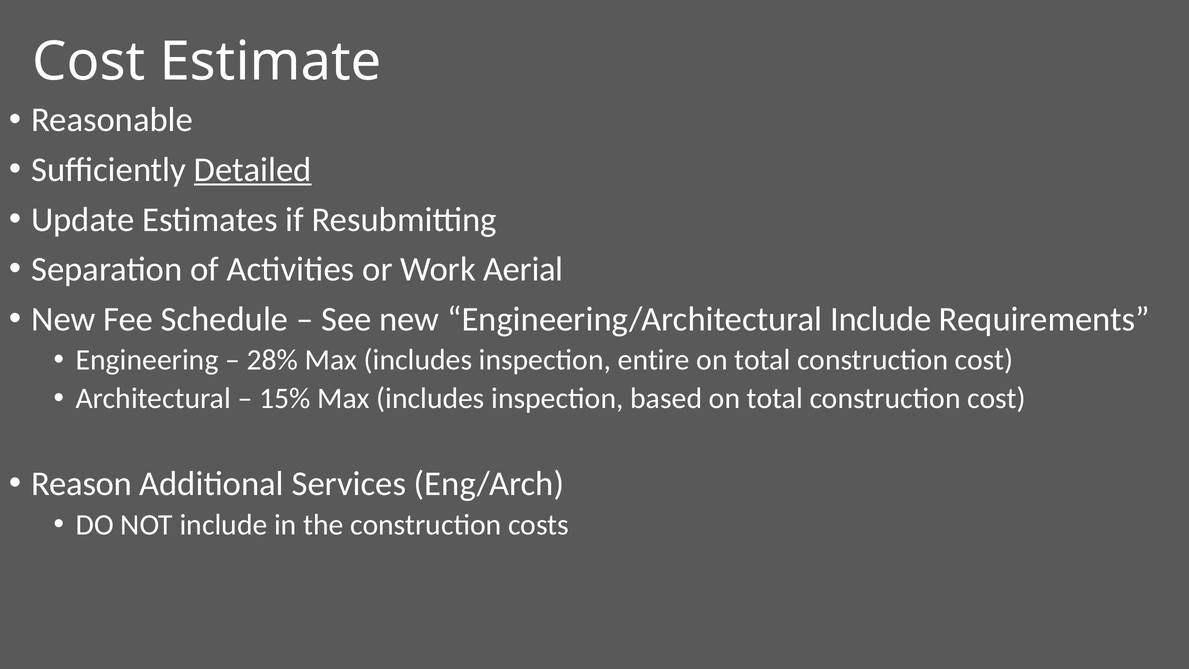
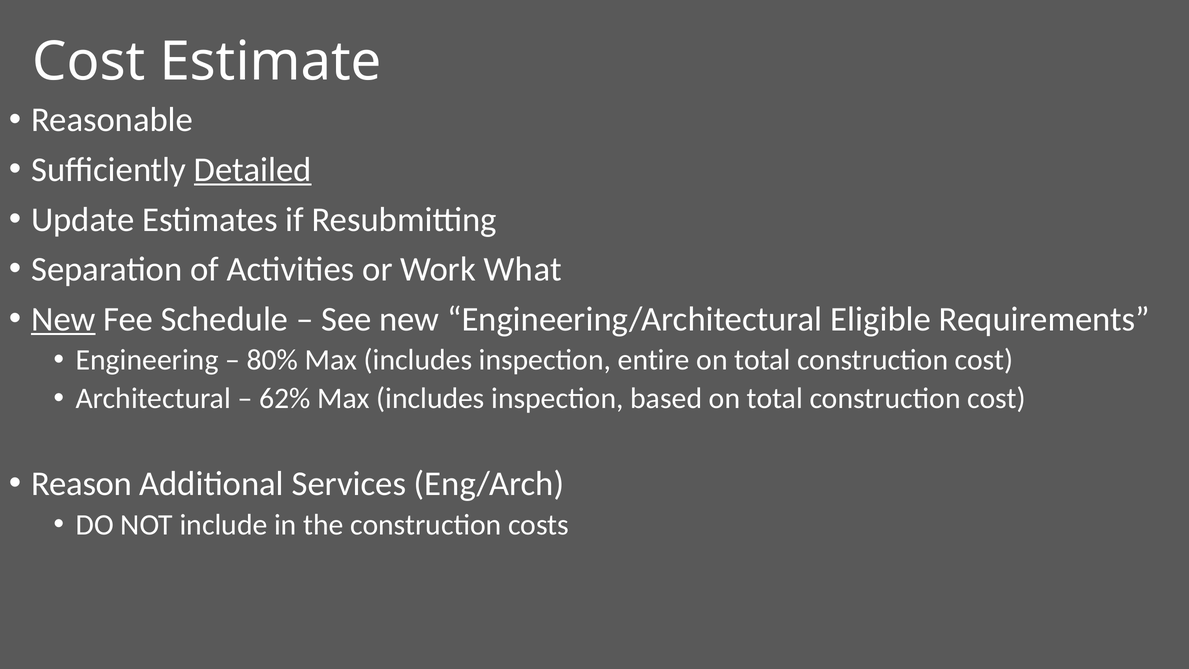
Aerial: Aerial -> What (523, 269)
New underline: none -> present (63, 319)
Engineering/Architectural Include: Include -> Eligible (881, 319)
28%: 28% -> 80% (272, 360)
15%: 15% -> 62% (285, 398)
